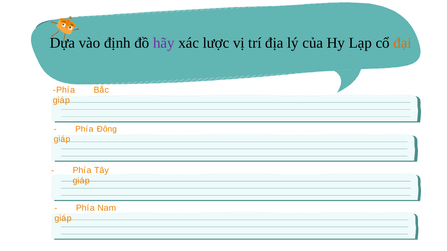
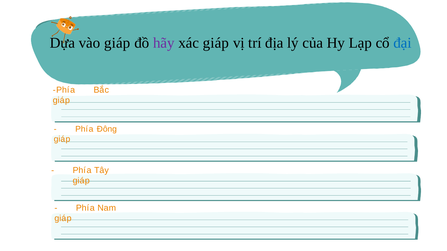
vào định: định -> giáp (117, 43)
xác lược: lược -> giáp (216, 43)
đại colour: orange -> blue (403, 43)
